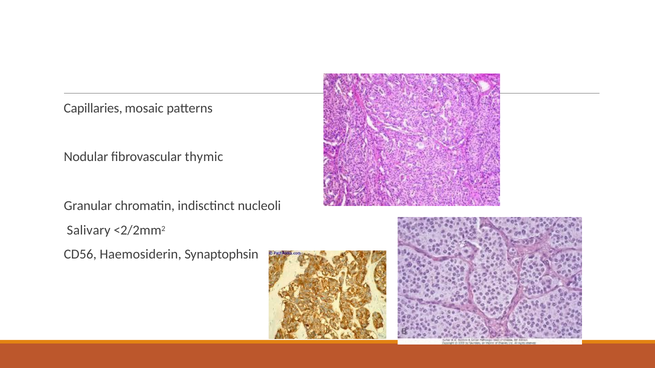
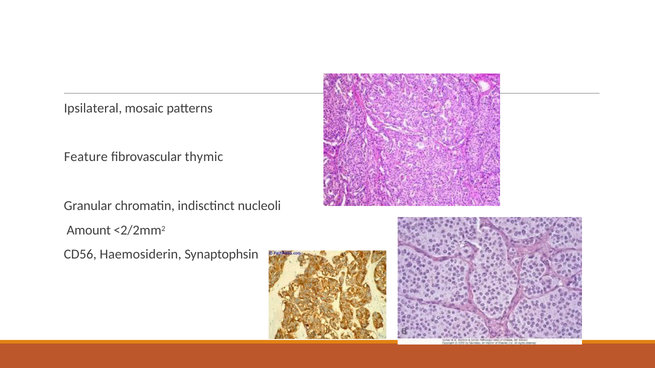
Capillaries: Capillaries -> Ipsilateral (93, 108)
Nodular: Nodular -> Feature (86, 157)
Salivary: Salivary -> Amount (89, 230)
